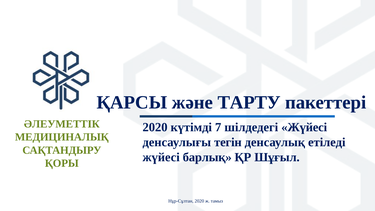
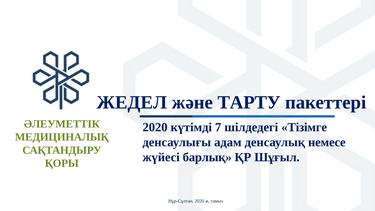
ҚАРСЫ: ҚАРСЫ -> ЖЕДЕЛ (132, 102)
шілдедегі Жүйесі: Жүйесі -> Тізімге (304, 127)
тегін: тегін -> адам (228, 142)
етіледі: етіледі -> немесе (327, 142)
